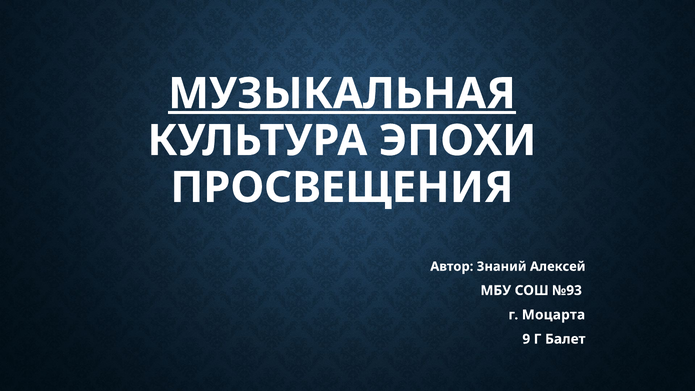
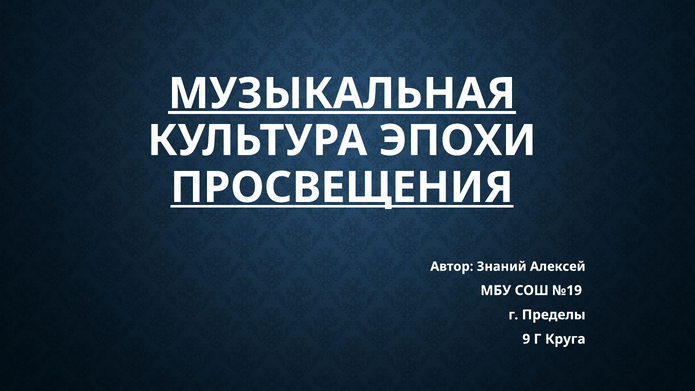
ПРОСВЕЩЕНИЯ underline: none -> present (342, 188)
№93: №93 -> №19 (567, 290)
Моцарта: Моцарта -> Пределы (554, 315)
Балет: Балет -> Круга (565, 339)
